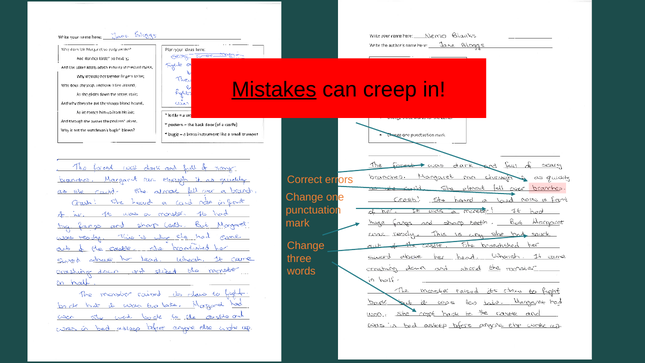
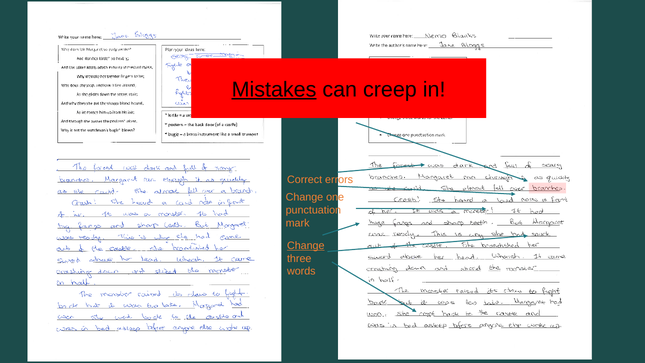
Change underline: none -> present (306, 245)
